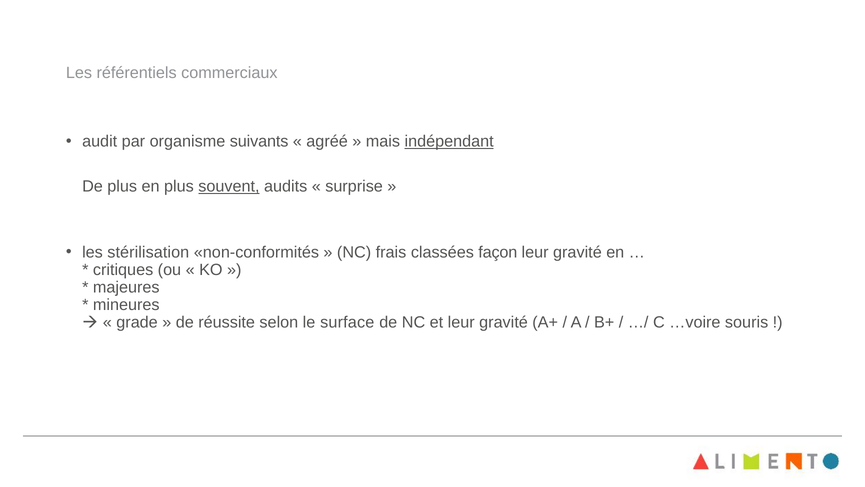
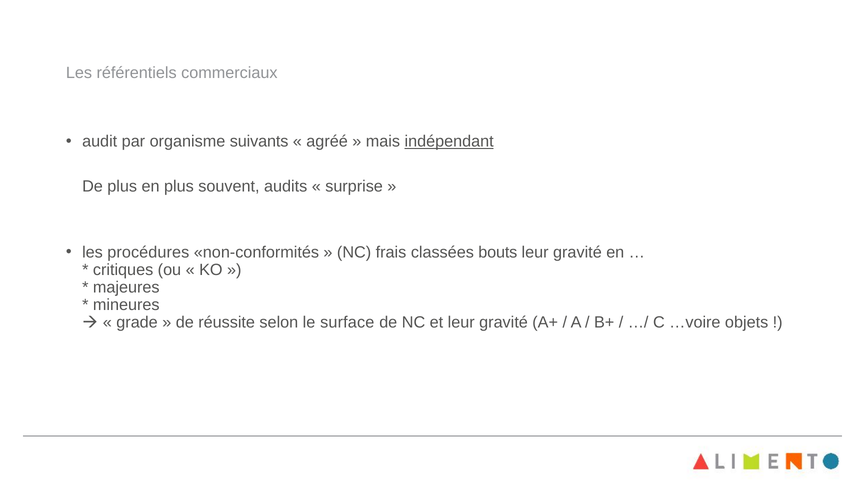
souvent underline: present -> none (229, 186)
stérilisation: stérilisation -> procédures (148, 252)
façon: façon -> bouts (498, 252)
souris: souris -> objets (747, 322)
